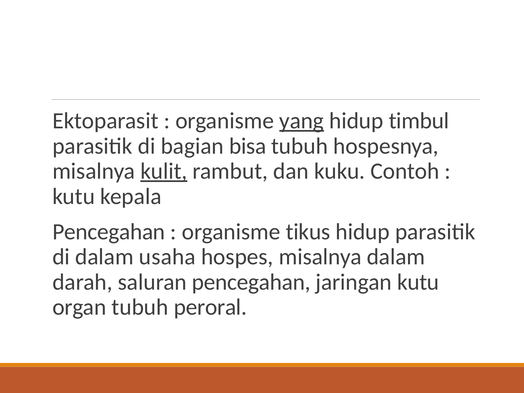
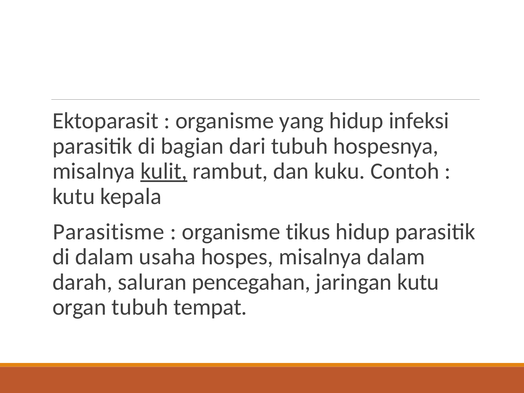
yang underline: present -> none (302, 121)
timbul: timbul -> infeksi (419, 121)
bisa: bisa -> dari (247, 146)
Pencegahan: Pencegahan -> Parasitisme (109, 232)
peroral: peroral -> tempat (210, 307)
